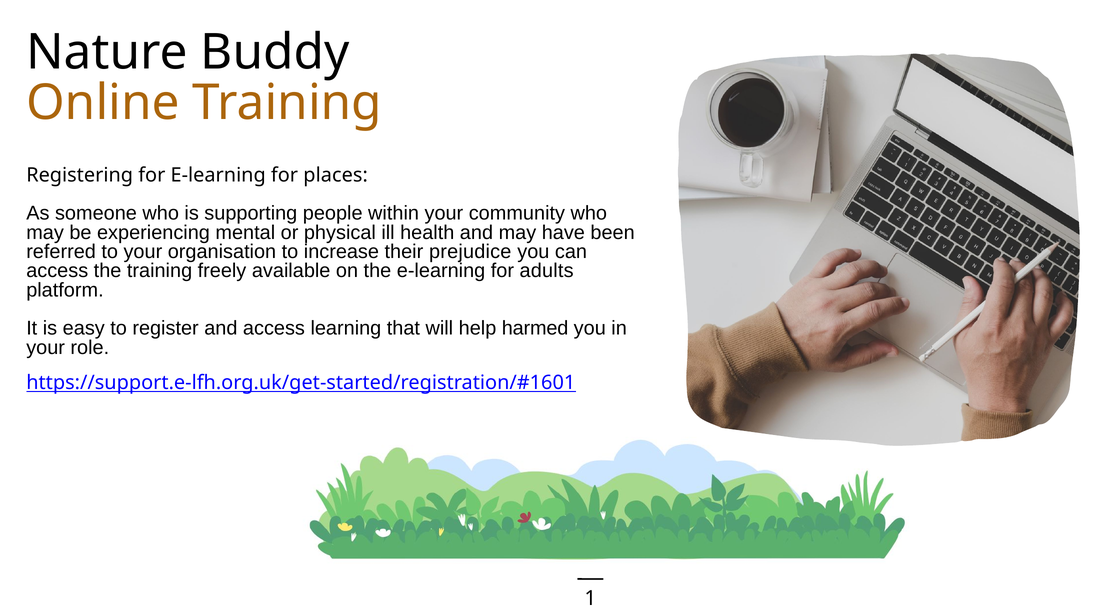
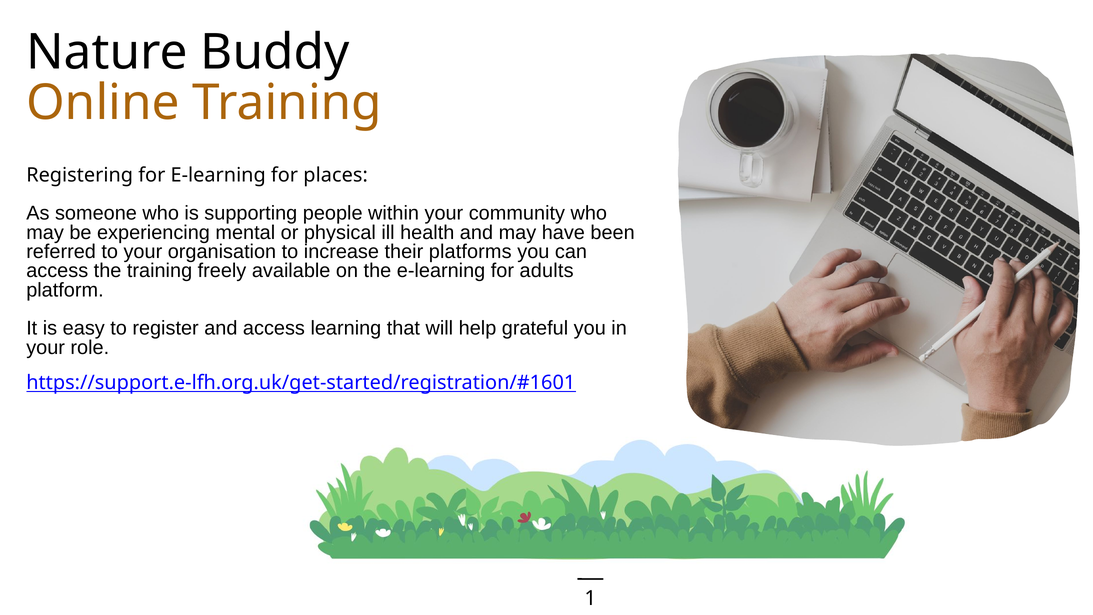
prejudice: prejudice -> platforms (470, 252)
harmed: harmed -> grateful (535, 328)
